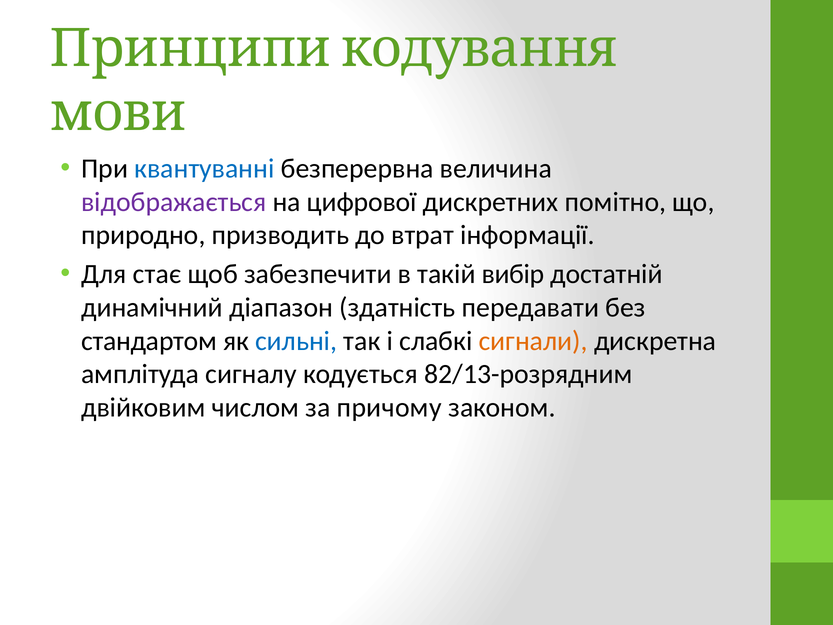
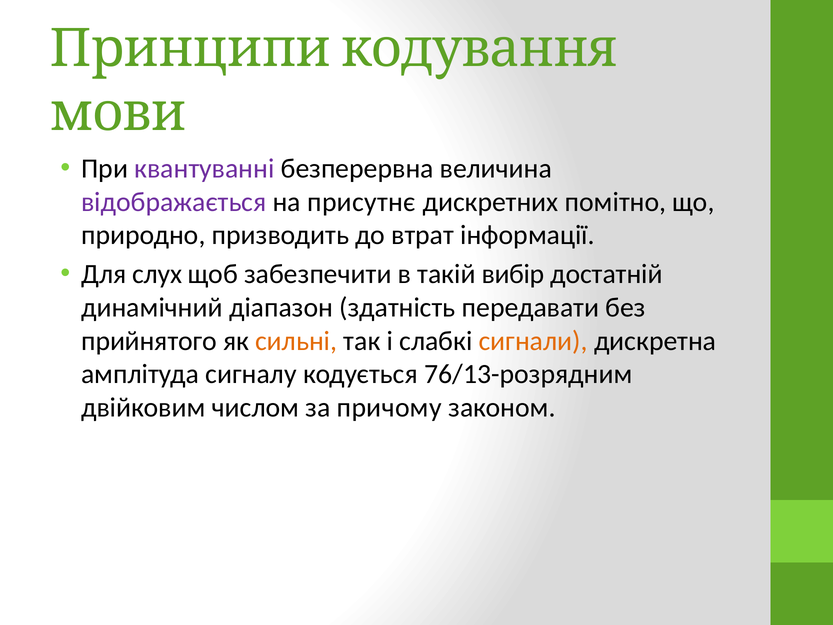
квантуванні colour: blue -> purple (204, 169)
цифрової: цифрової -> присутнє (361, 202)
стає: стає -> слух (157, 274)
стандартом: стандартом -> прийнятого (149, 341)
сильні colour: blue -> orange (296, 341)
82/13-розрядним: 82/13-розрядним -> 76/13-розрядним (528, 374)
